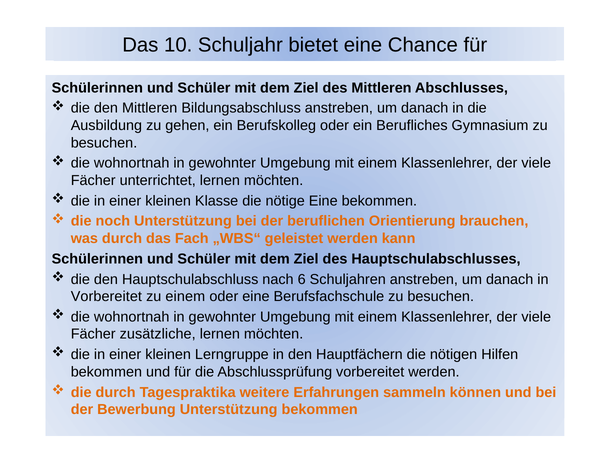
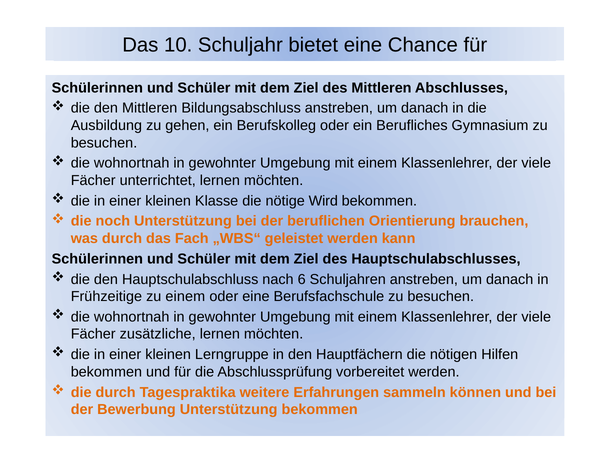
nötige Eine: Eine -> Wird (323, 201)
Vorbereitet: Vorbereitet -> Frühzeitige (106, 296)
